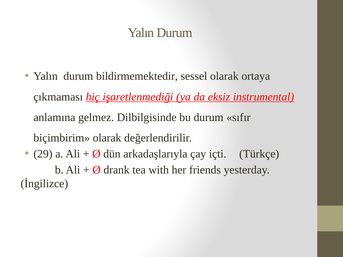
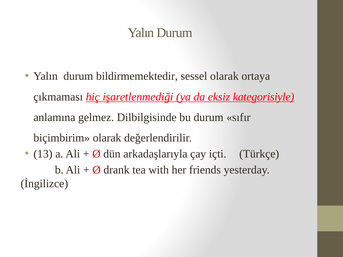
instrumental: instrumental -> kategorisiyle (264, 97)
29: 29 -> 13 (43, 154)
